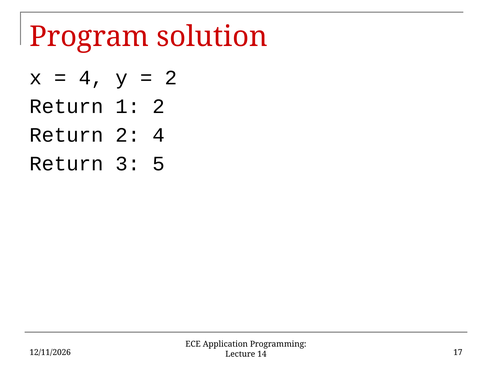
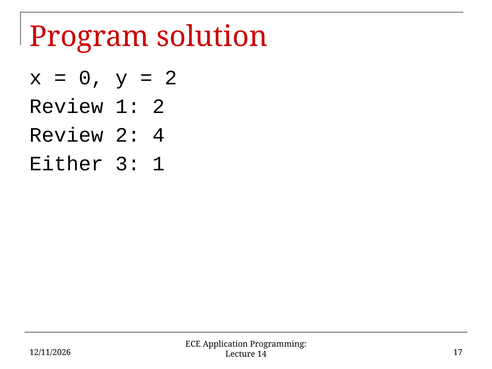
4: 4 -> 0 (91, 78)
Return: Return -> Review (66, 106)
Return: Return -> Review (66, 135)
Return: Return -> Either (66, 164)
3 5: 5 -> 1 (159, 164)
